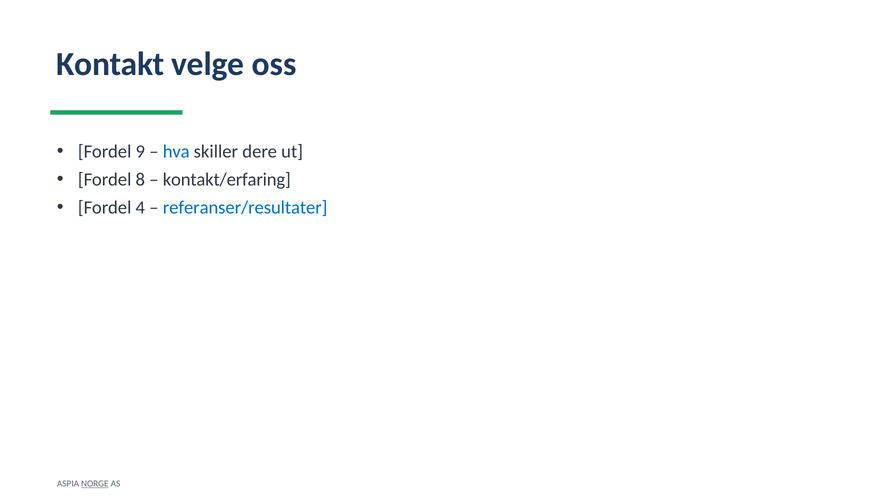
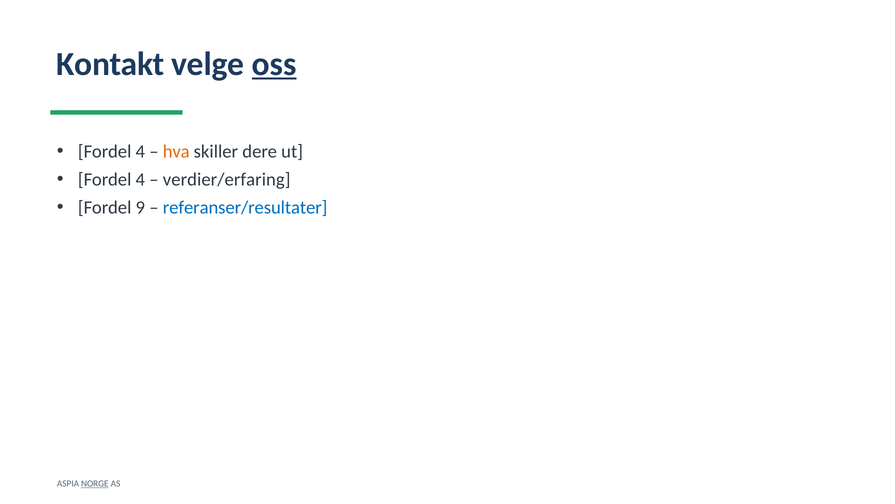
oss underline: none -> present (274, 64)
9: 9 -> 4 (140, 152)
hva colour: blue -> orange (176, 152)
8: 8 -> 4 (140, 180)
kontakt/erfaring: kontakt/erfaring -> verdier/erfaring (227, 180)
4: 4 -> 9 (140, 208)
